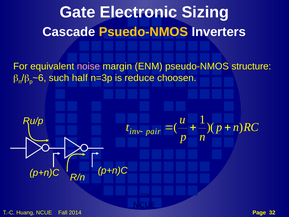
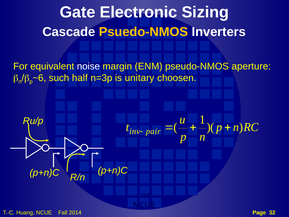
noise colour: pink -> white (88, 66)
structure: structure -> aperture (251, 66)
reduce: reduce -> unitary (140, 78)
